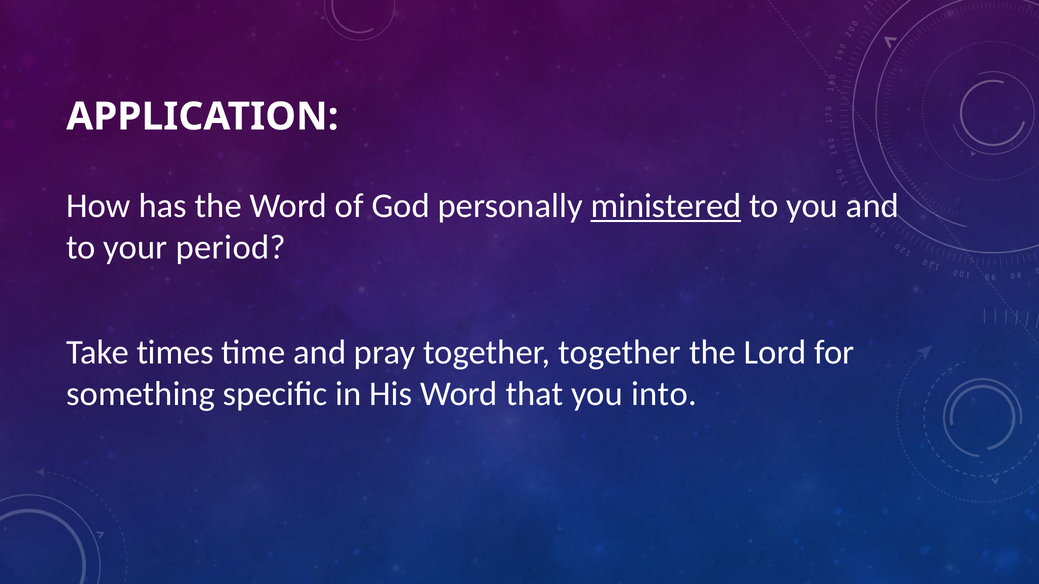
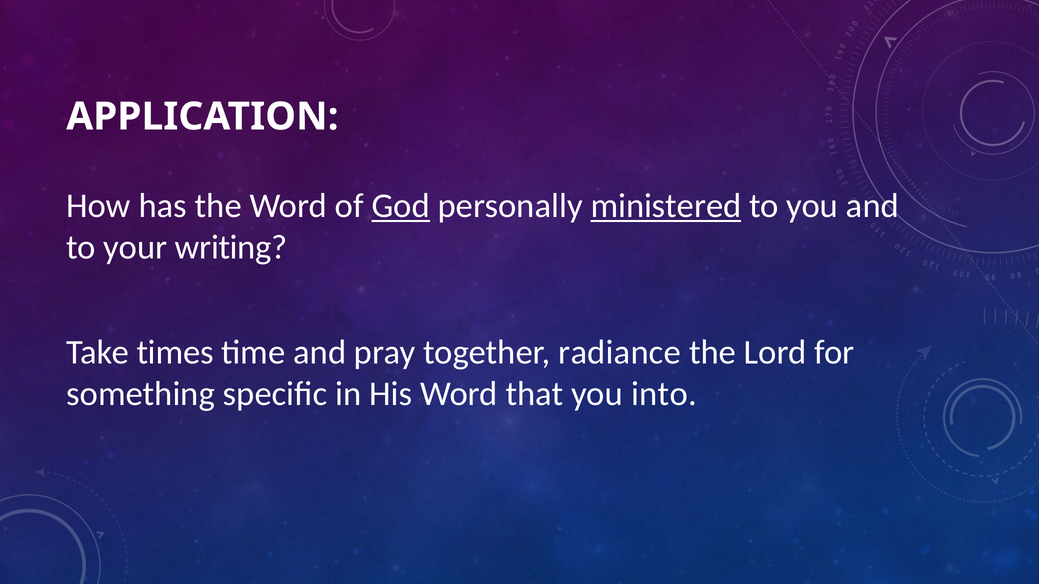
God underline: none -> present (401, 206)
period: period -> writing (231, 248)
together together: together -> radiance (620, 353)
